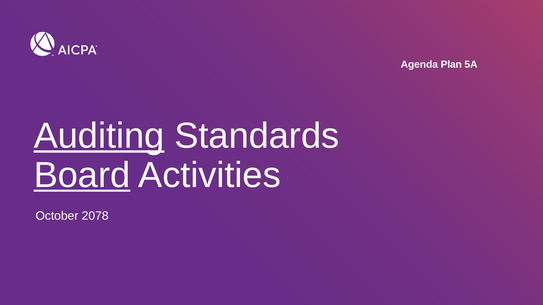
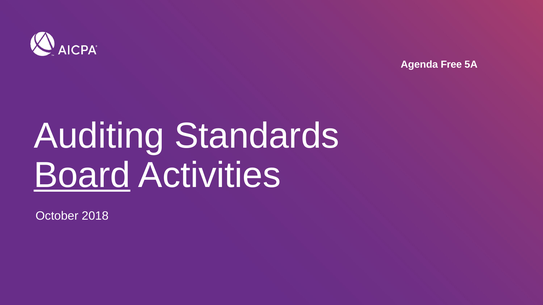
Plan: Plan -> Free (451, 65)
Auditing underline: present -> none (99, 136)
2078: 2078 -> 2018 (95, 216)
